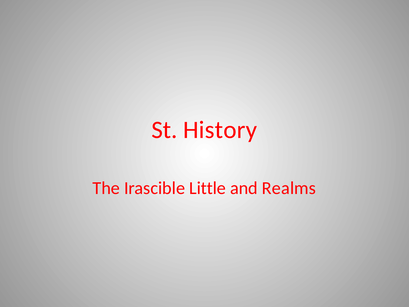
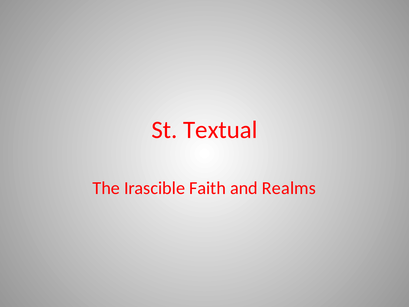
History: History -> Textual (220, 130)
Little: Little -> Faith (208, 188)
